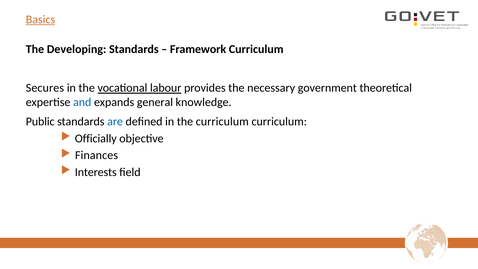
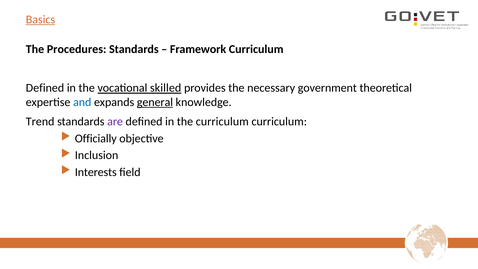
Developing: Developing -> Procedures (77, 49)
Secures: Secures -> Defined (45, 88)
labour: labour -> skilled (166, 88)
general underline: none -> present (155, 102)
Public: Public -> Trend (40, 122)
are colour: blue -> purple (115, 122)
Finances: Finances -> Inclusion (97, 155)
